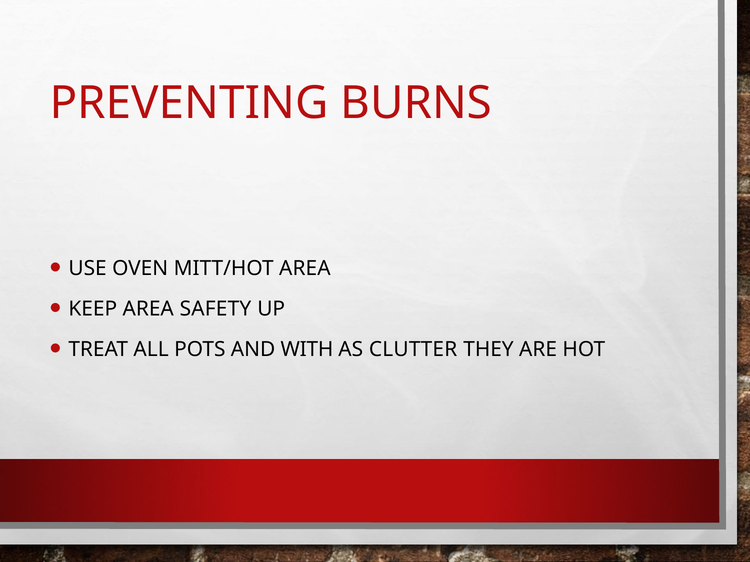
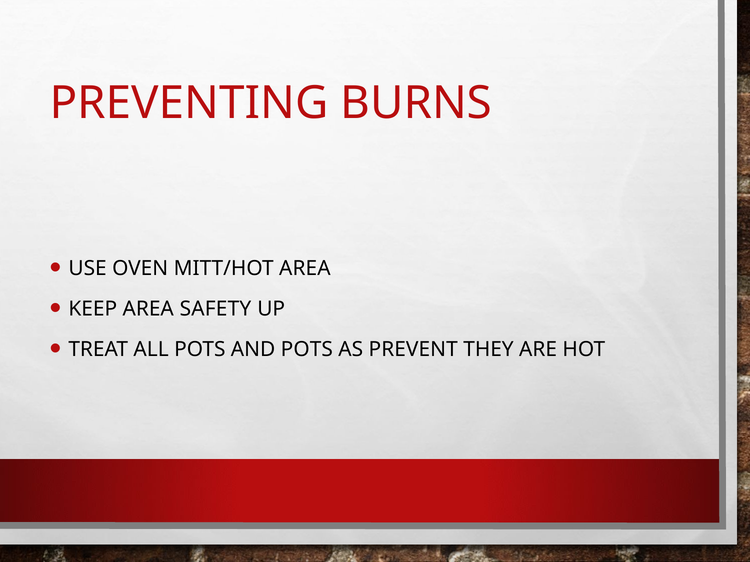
AND WITH: WITH -> POTS (307, 349)
CLUTTER: CLUTTER -> PREVENT (413, 349)
